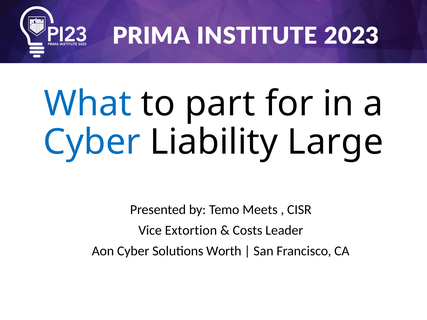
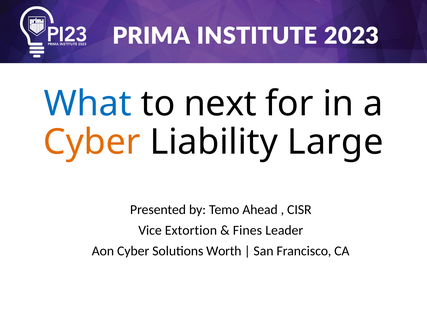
part: part -> next (220, 104)
Cyber colour: blue -> orange (92, 142)
Meets: Meets -> Ahead (260, 210)
Costs: Costs -> Fines (247, 231)
